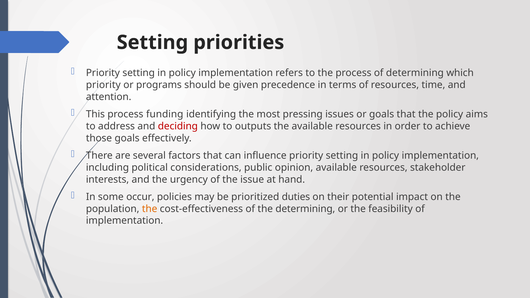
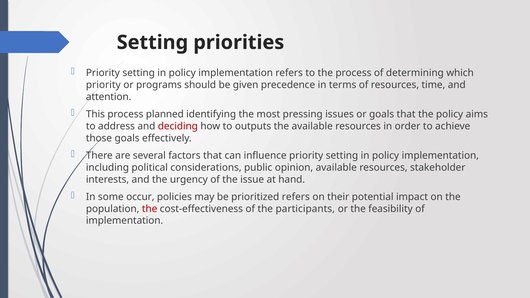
funding: funding -> planned (165, 114)
prioritized duties: duties -> refers (296, 197)
the colour: orange -> red (150, 209)
the determining: determining -> participants (305, 209)
